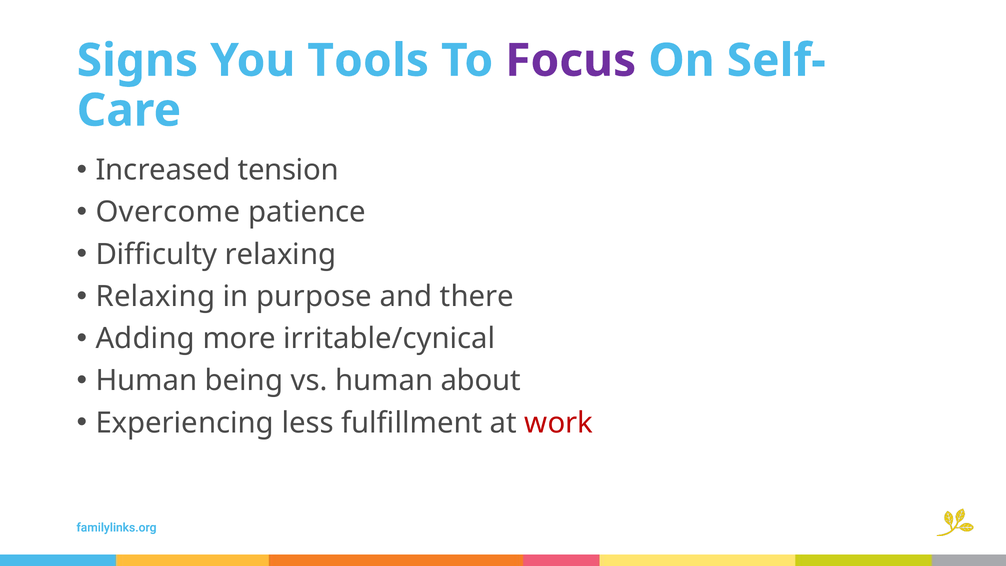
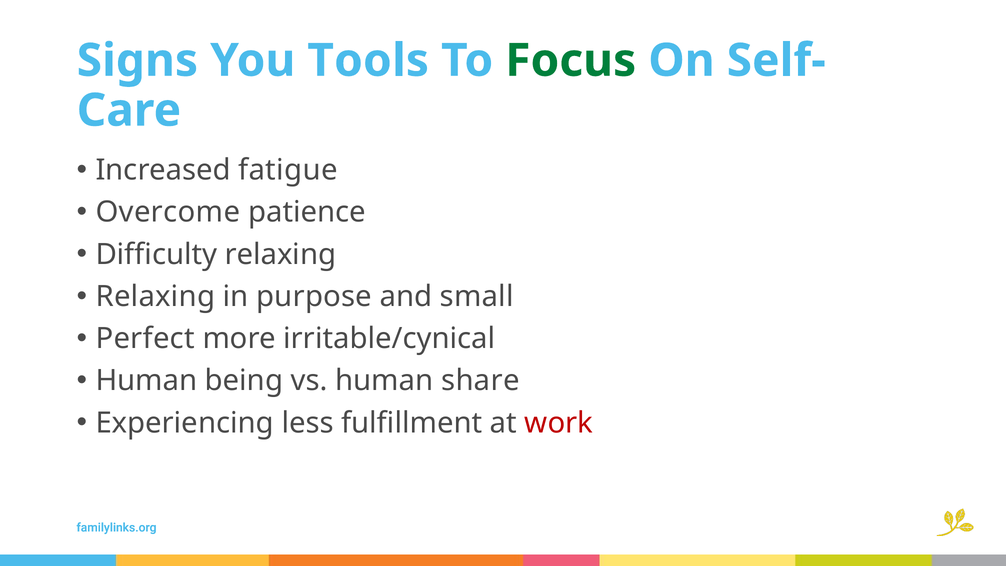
Focus colour: purple -> green (571, 61)
tension: tension -> fatigue (288, 170)
there: there -> small (477, 296)
Adding: Adding -> Perfect (145, 339)
about: about -> share (480, 381)
